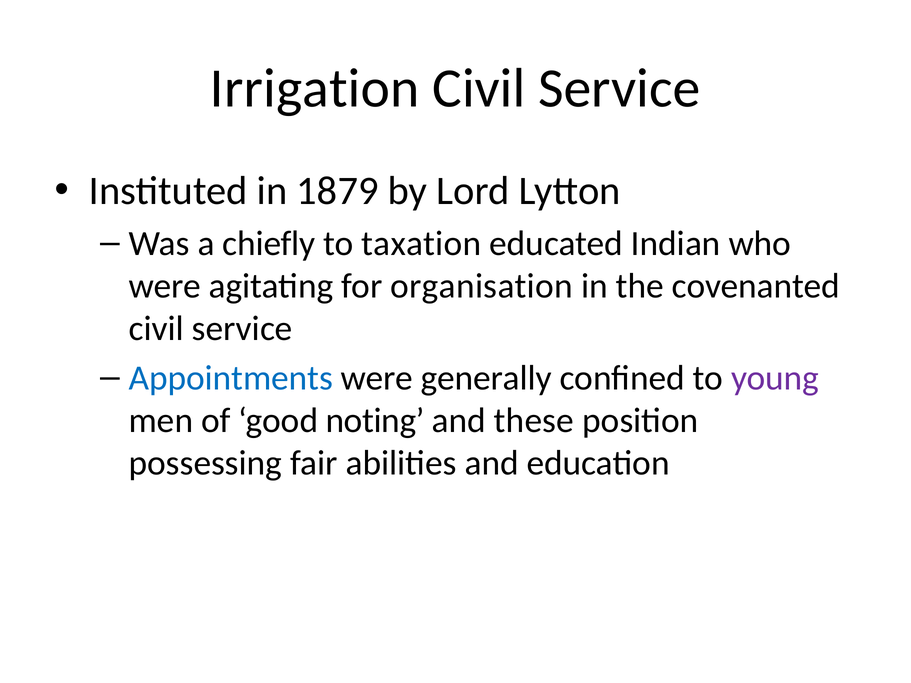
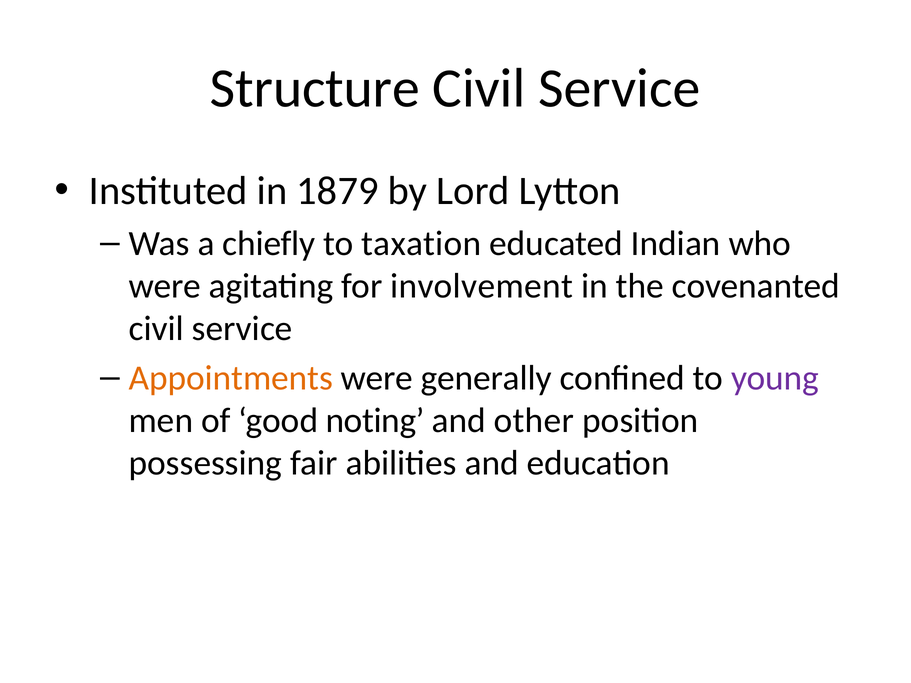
Irrigation: Irrigation -> Structure (315, 88)
organisation: organisation -> involvement (482, 286)
Appointments colour: blue -> orange (231, 378)
these: these -> other (534, 421)
